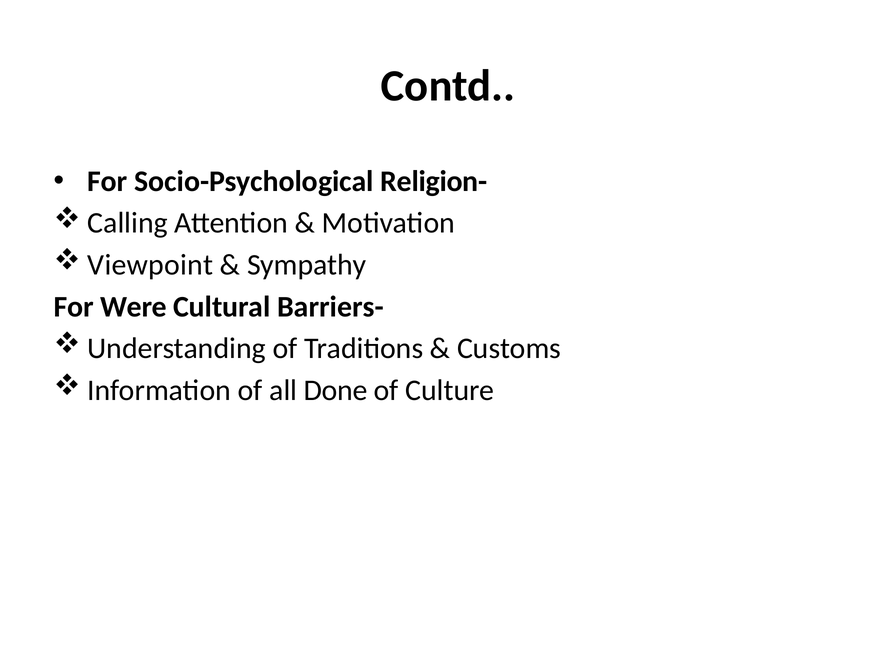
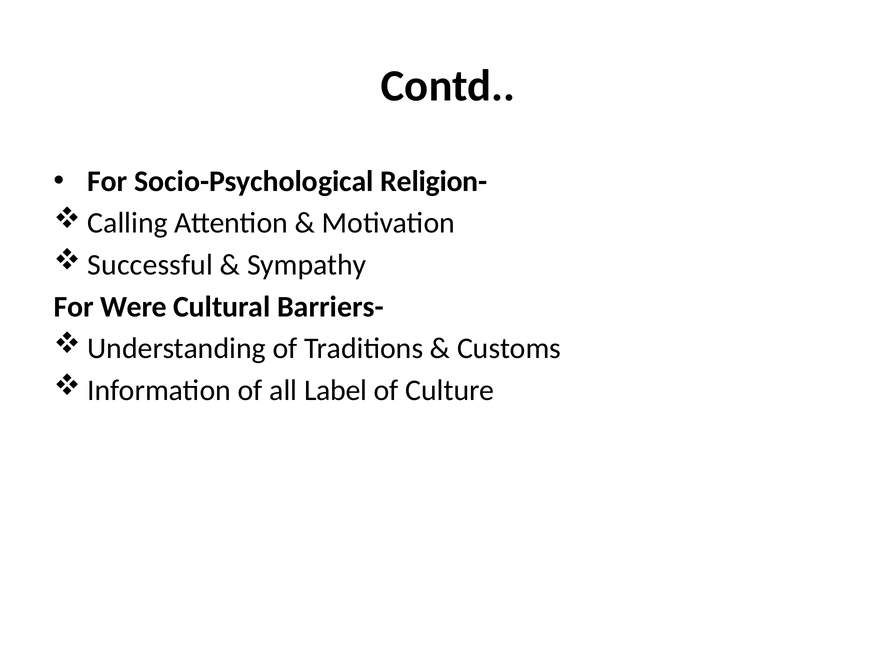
Viewpoint: Viewpoint -> Successful (150, 265)
Done: Done -> Label (336, 390)
